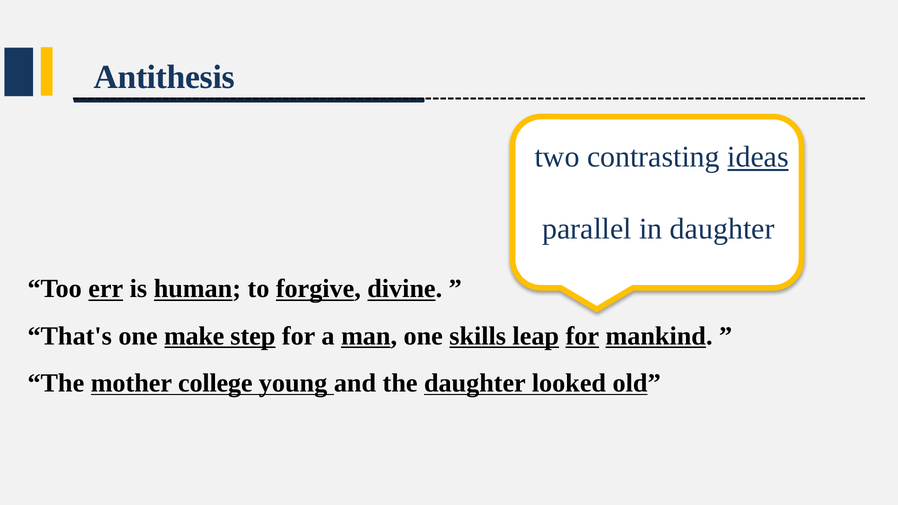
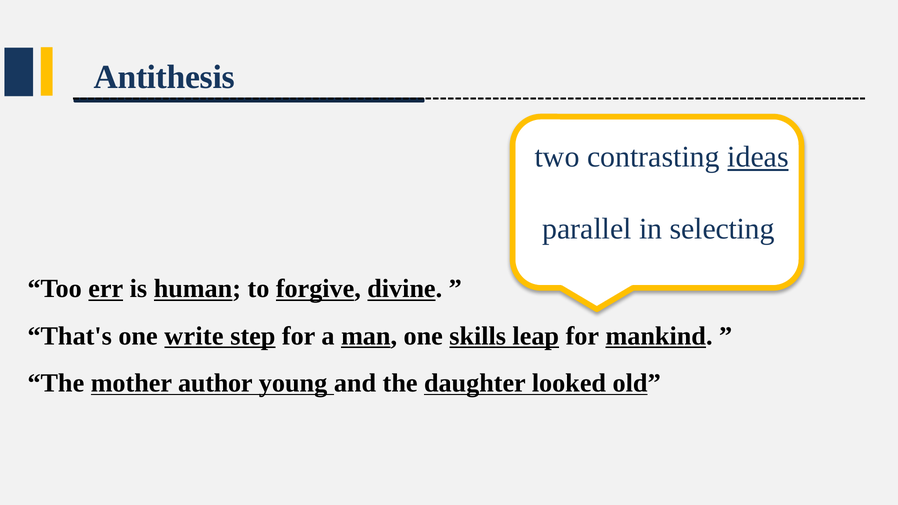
in daughter: daughter -> selecting (722, 229)
make: make -> write (194, 336)
for underline: present -> none (582, 336)
college: college -> author (215, 383)
